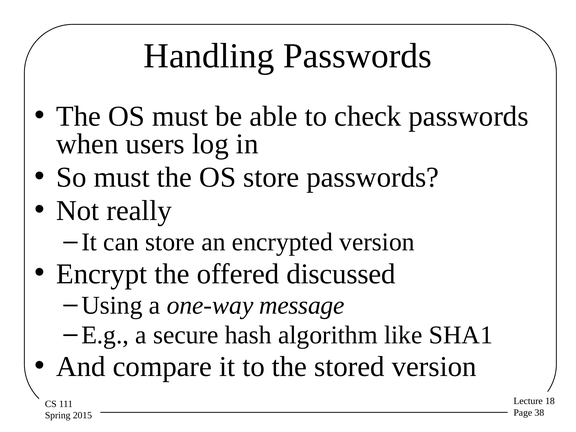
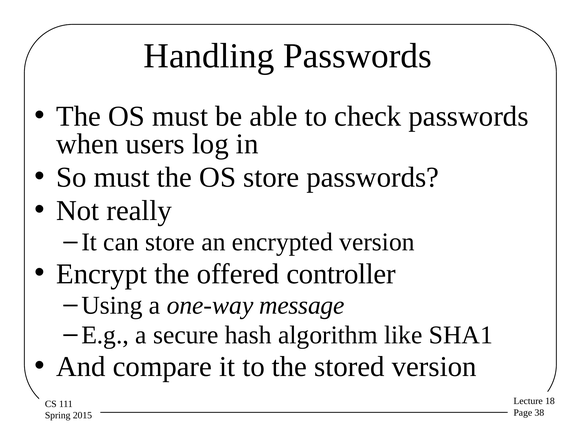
discussed: discussed -> controller (341, 274)
